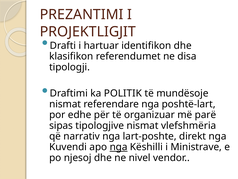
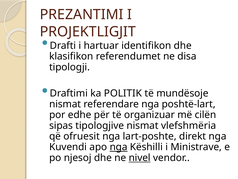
parë: parë -> cilën (205, 115)
narrativ: narrativ -> ofruesit (82, 136)
nivel underline: none -> present (140, 157)
